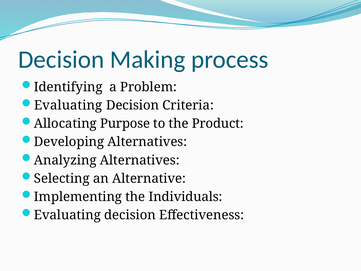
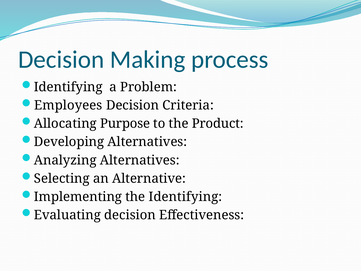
Evaluating: Evaluating -> Employees (68, 105)
the Individuals: Individuals -> Identifying (185, 197)
